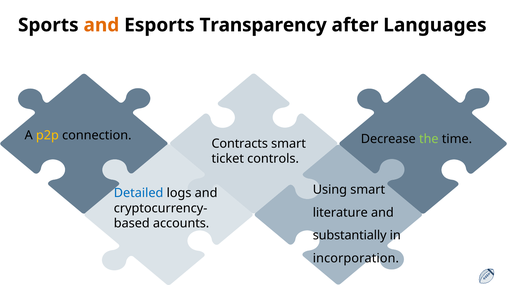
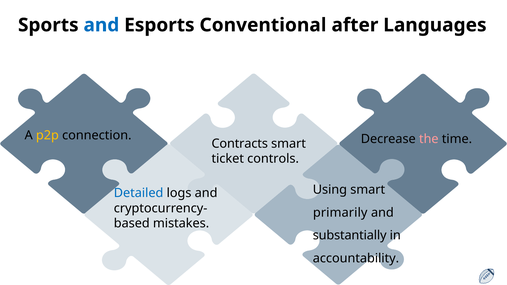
and colour: orange -> blue (101, 25)
Transparency: Transparency -> Conventional (263, 25)
the colour: light green -> pink (429, 139)
literature: literature -> primarily (340, 213)
accounts: accounts -> mistakes (181, 224)
incorporation: incorporation -> accountability (356, 258)
